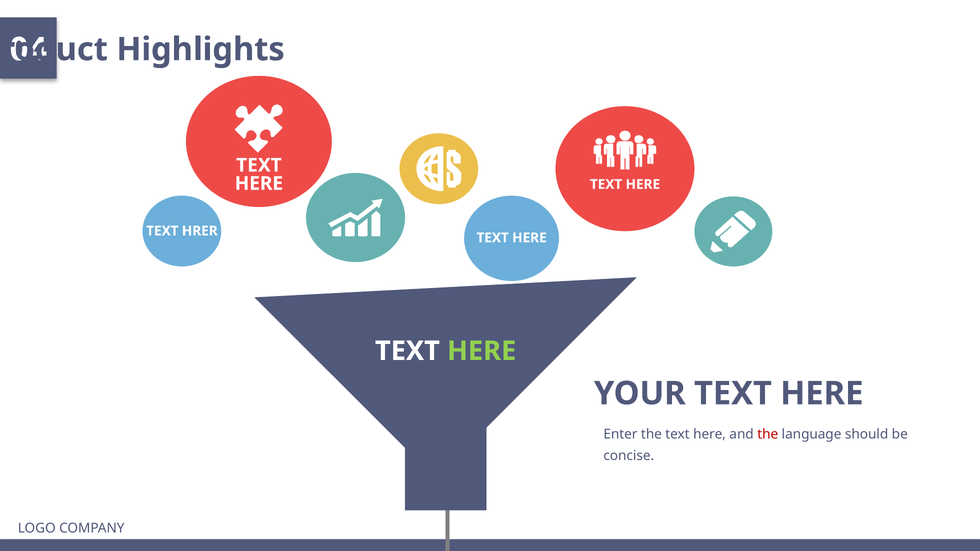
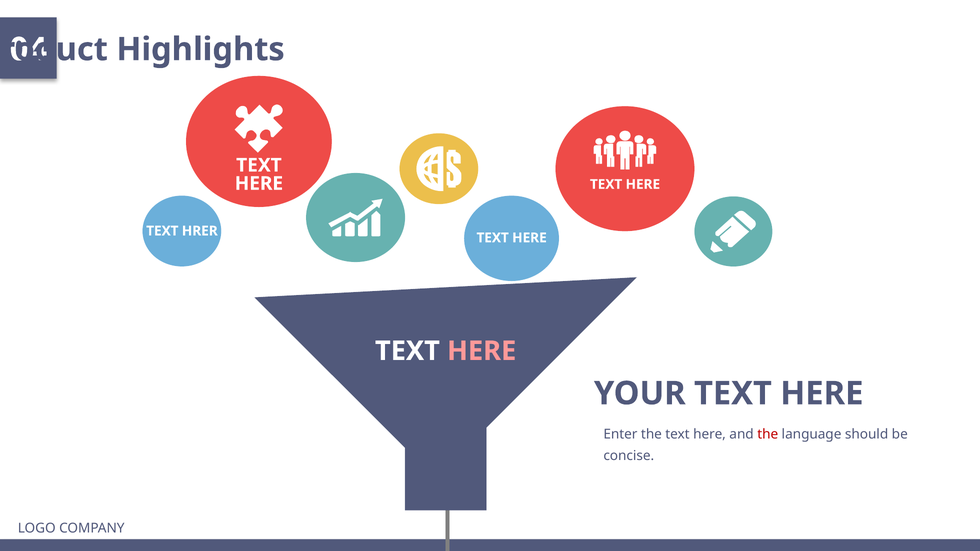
HERE colour: light green -> pink (482, 351)
